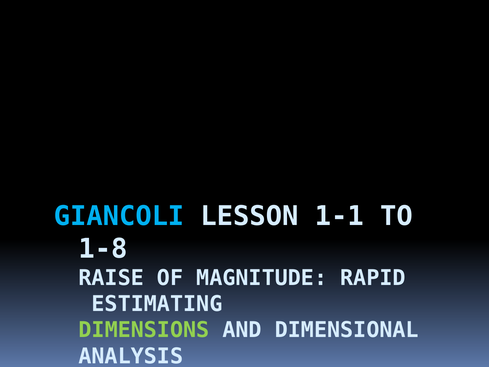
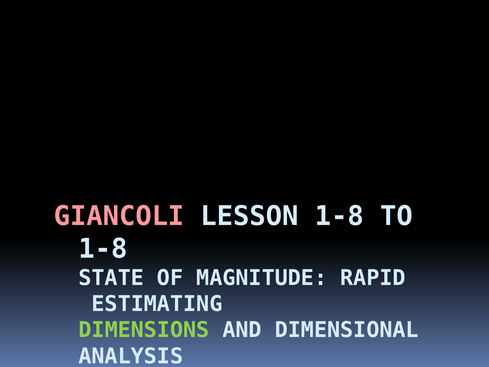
GIANCOLI colour: light blue -> pink (119, 216)
LESSON 1-1: 1-1 -> 1-8 (339, 216)
RAISE: RAISE -> STATE (111, 278)
